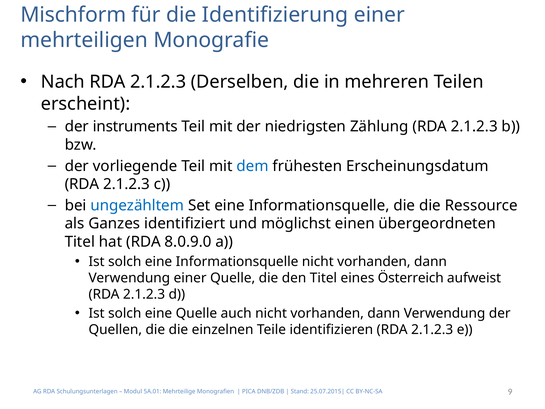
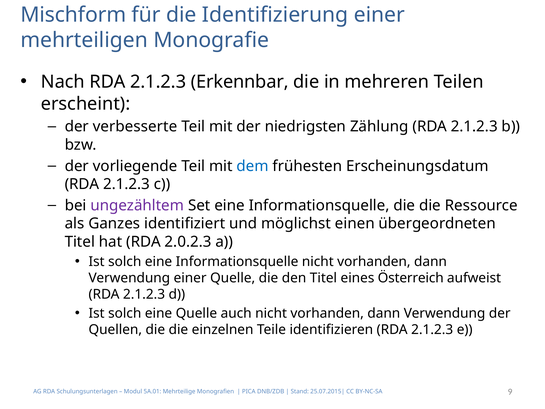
Derselben: Derselben -> Erkennbar (240, 82)
instruments: instruments -> verbesserte (135, 127)
ungezähltem colour: blue -> purple (137, 205)
8.0.9.0: 8.0.9.0 -> 2.0.2.3 (188, 242)
